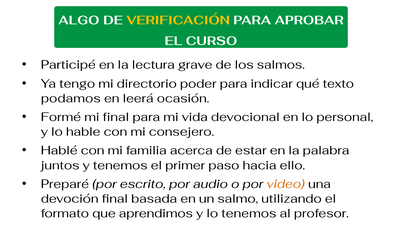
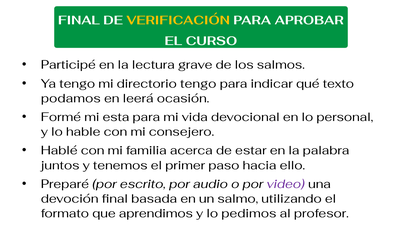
ALGO: ALGO -> FINAL (79, 20)
directorio poder: poder -> tengo (198, 84)
mi final: final -> esta (116, 117)
video colour: orange -> purple (286, 184)
lo tenemos: tenemos -> pedimos (249, 214)
